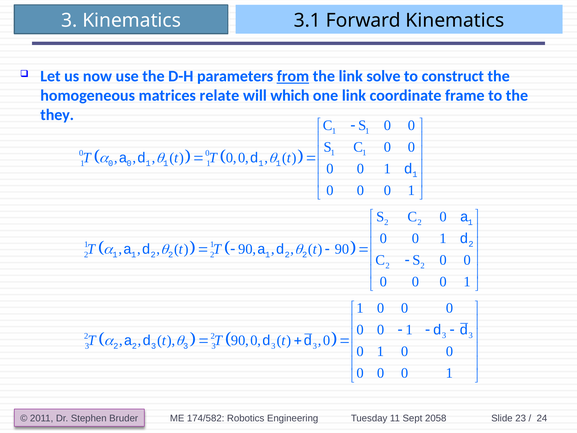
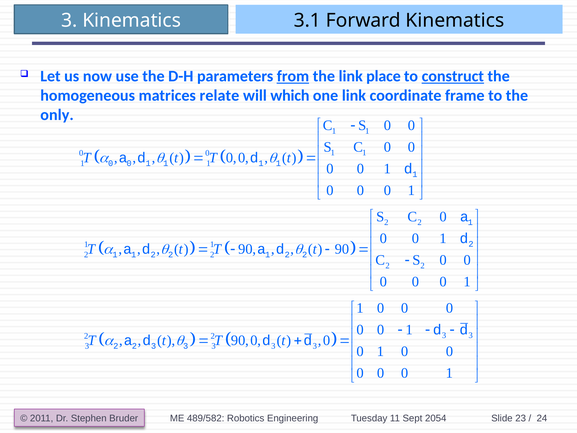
solve: solve -> place (383, 76)
construct underline: none -> present (453, 76)
they: they -> only (57, 115)
174/582: 174/582 -> 489/582 (206, 418)
2058: 2058 -> 2054 (436, 418)
